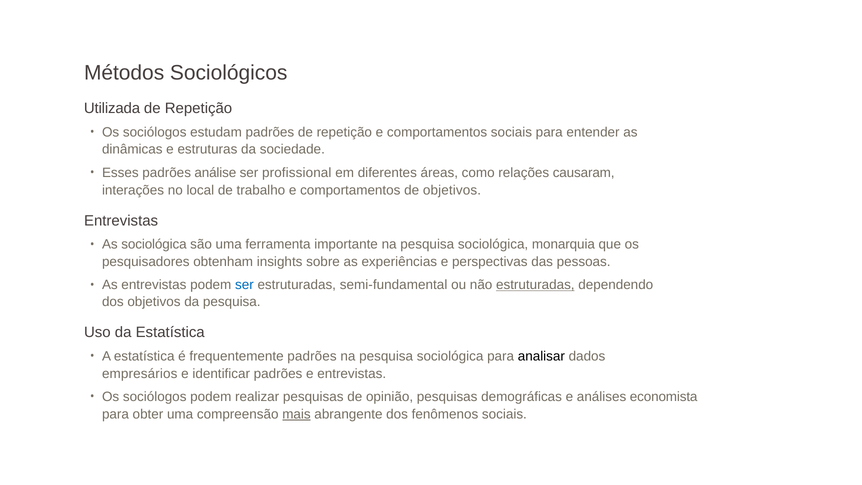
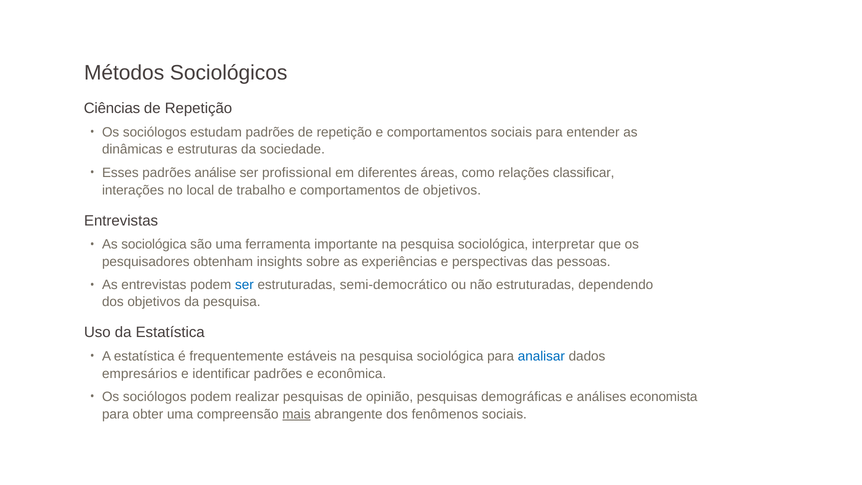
Utilizada: Utilizada -> Ciências (112, 108)
causaram: causaram -> classificar (584, 173)
monarquia: monarquia -> interpretar (563, 244)
semi-fundamental: semi-fundamental -> semi-democrático (394, 285)
estruturadas underline: present -> none (535, 285)
frequentemente padrões: padrões -> estáveis (312, 356)
analisar colour: black -> blue (541, 356)
e entrevistas: entrevistas -> econômica (352, 374)
